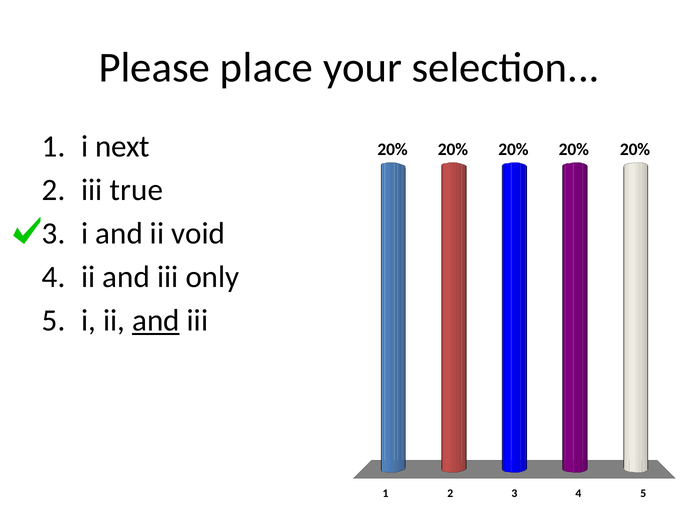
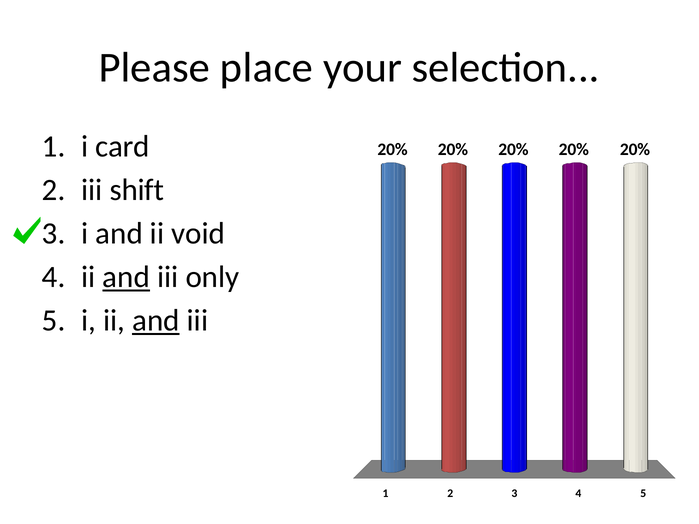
next: next -> card (122, 147)
true: true -> shift (137, 190)
and underline: none -> present (126, 277)
